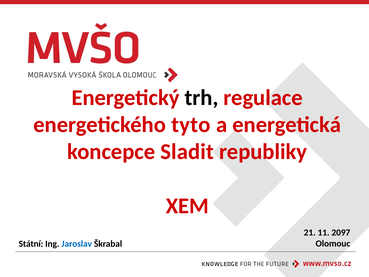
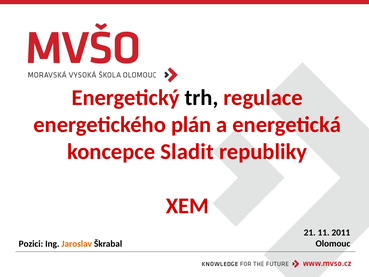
tyto: tyto -> plán (191, 125)
2097: 2097 -> 2011 (341, 232)
Státní: Státní -> Pozici (31, 244)
Jaroslav colour: blue -> orange (77, 244)
